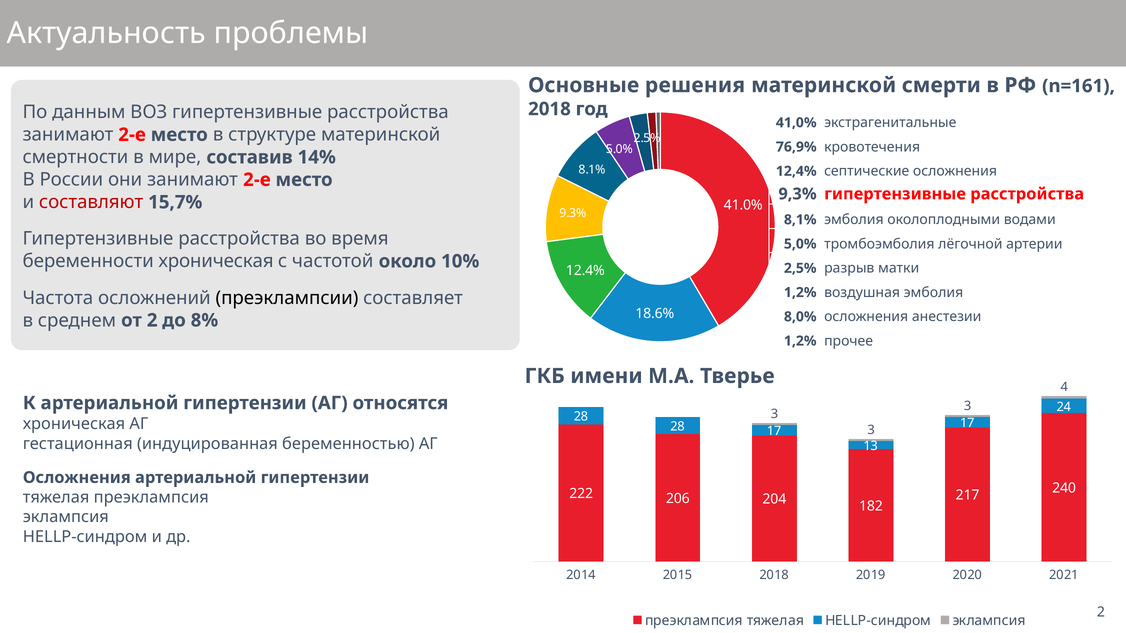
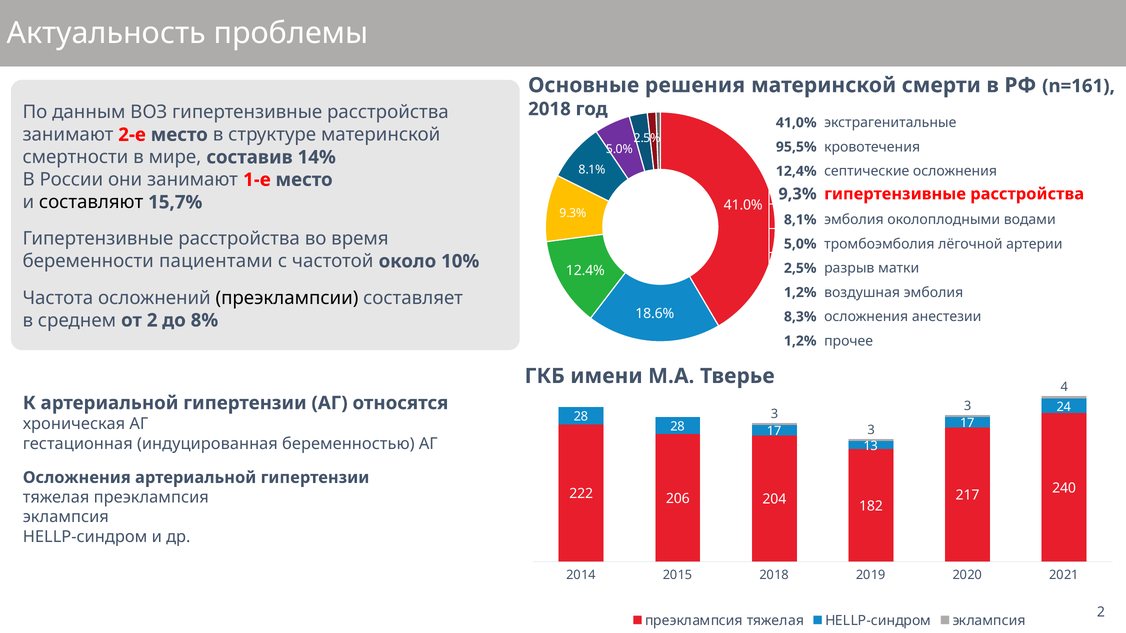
76,9%: 76,9% -> 95,5% (796, 147)
они занимают 2-е: 2-е -> 1-е (257, 180)
составляют colour: red -> black (91, 202)
беременности хроническая: хроническая -> пациентами (216, 261)
8,0%: 8,0% -> 8,3% (800, 317)
